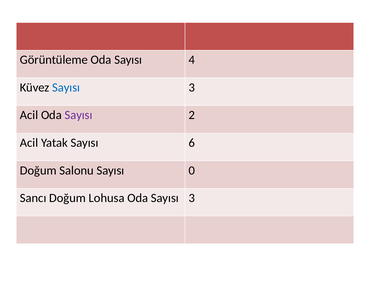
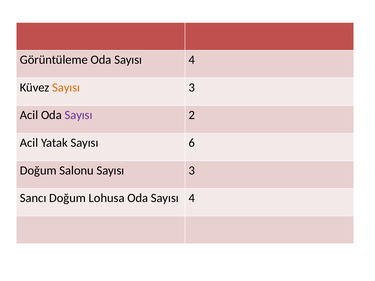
Sayısı colour: blue -> orange (66, 88)
Salonu Sayısı 0: 0 -> 3 (192, 171)
Lohusa Oda Sayısı 3: 3 -> 4 (192, 198)
